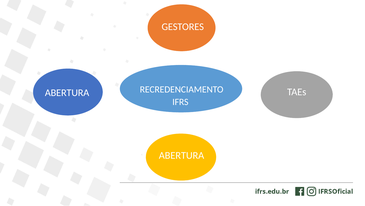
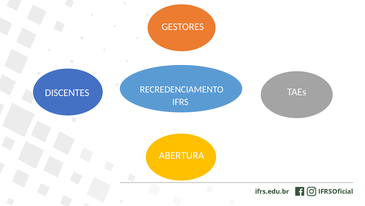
ABERTURA: ABERTURA -> DISCENTES (67, 93)
